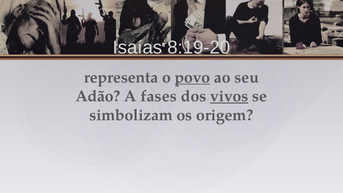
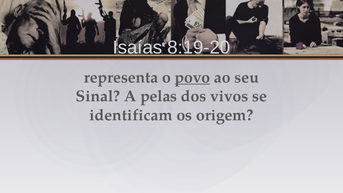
Adão: Adão -> Sinal (98, 96)
fases: fases -> pelas (159, 96)
vivos underline: present -> none (229, 96)
simbolizam: simbolizam -> identificam (131, 115)
